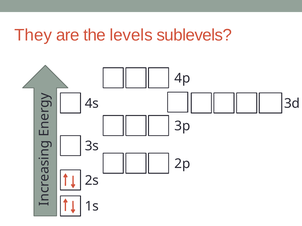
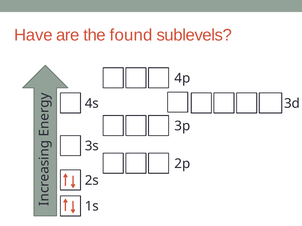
They: They -> Have (33, 35)
levels: levels -> found (131, 35)
